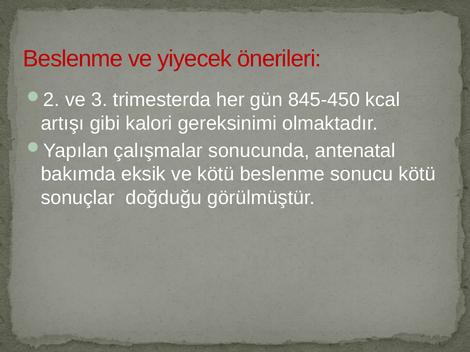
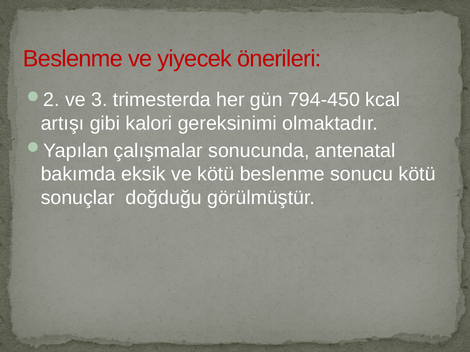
845-450: 845-450 -> 794-450 (324, 100)
